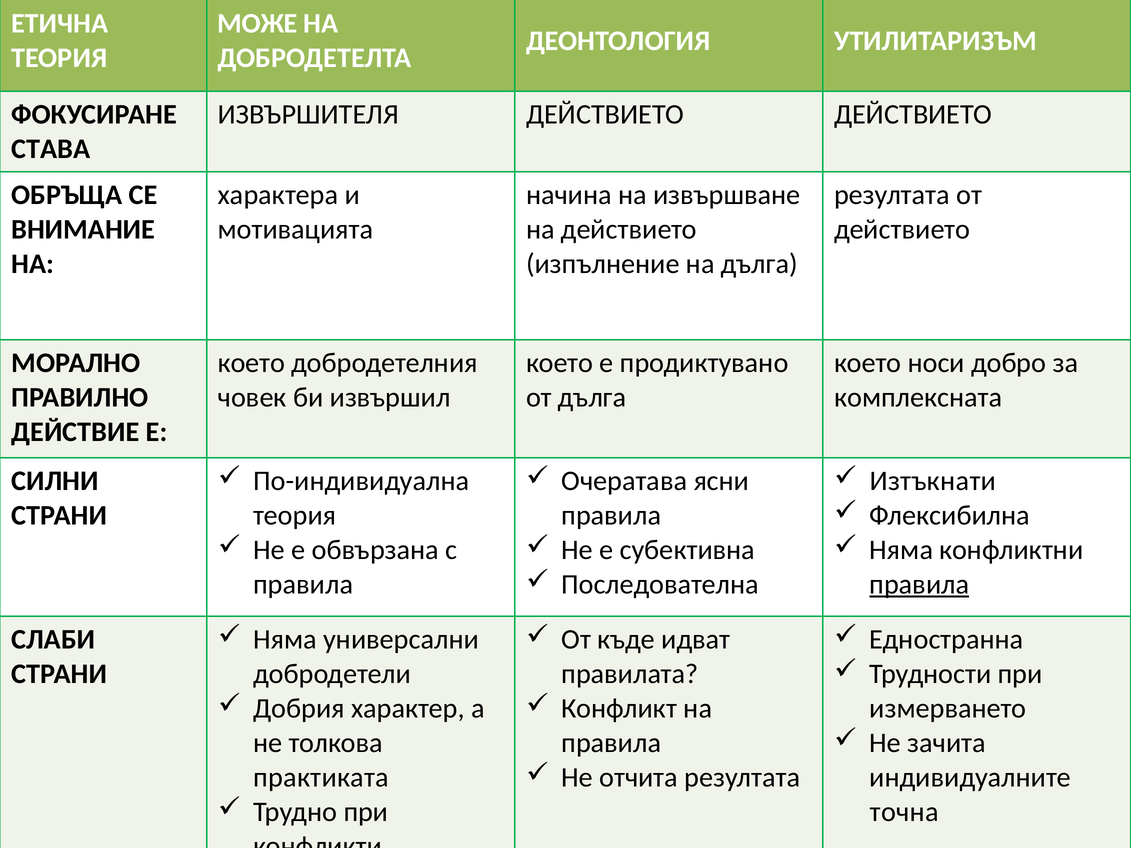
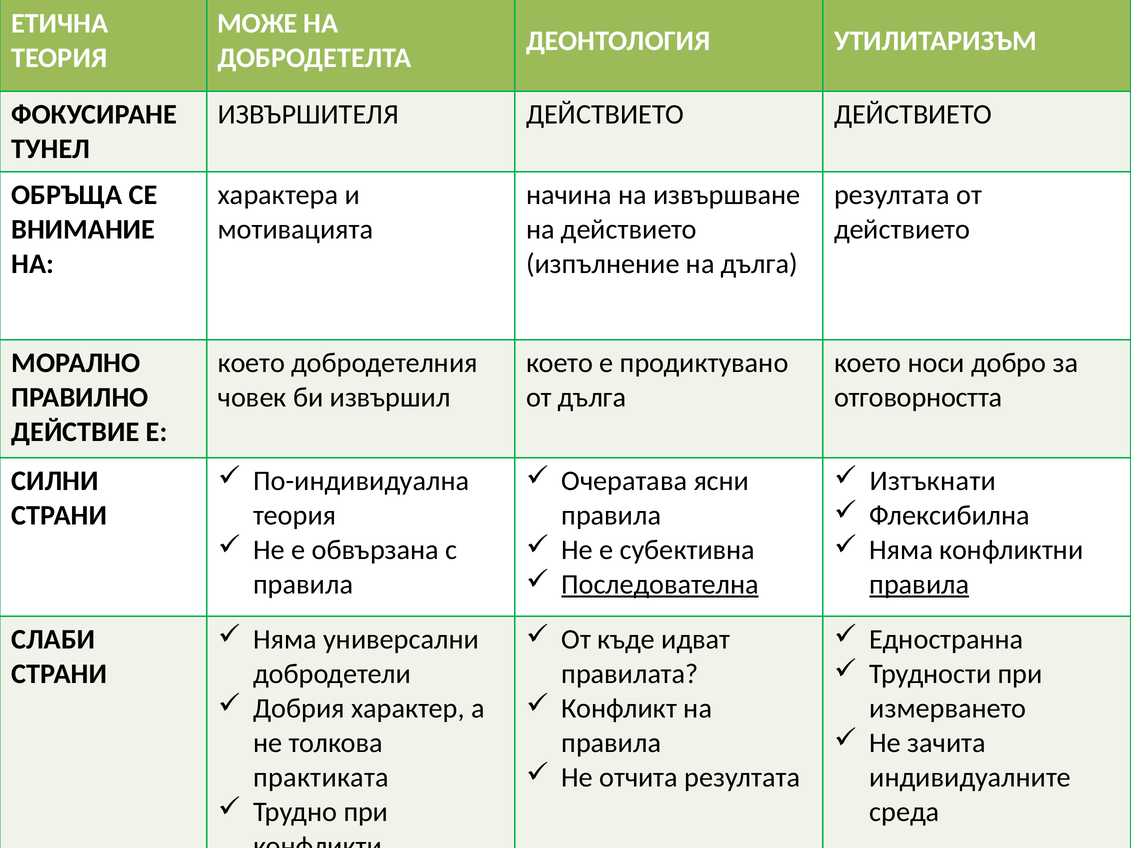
СТАВА: СТАВА -> ТУНЕЛ (51, 149)
комплексната: комплексната -> отговорността (918, 398)
Последователна underline: none -> present (660, 585)
точна: точна -> среда (904, 812)
